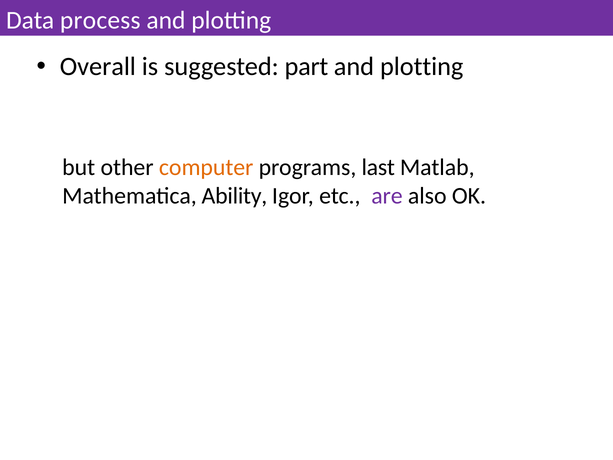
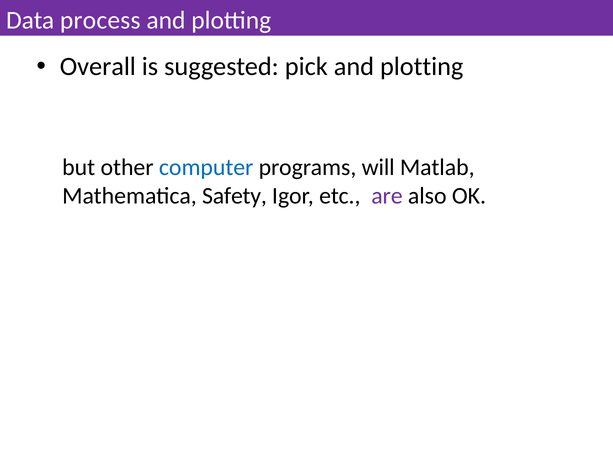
part: part -> pick (306, 67)
computer colour: orange -> blue (206, 167)
last: last -> will (378, 167)
Ability: Ability -> Safety (234, 196)
